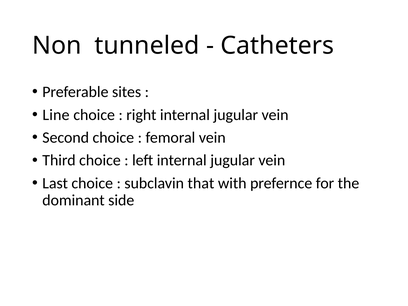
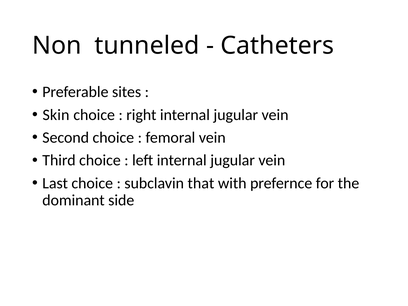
Line: Line -> Skin (56, 115)
